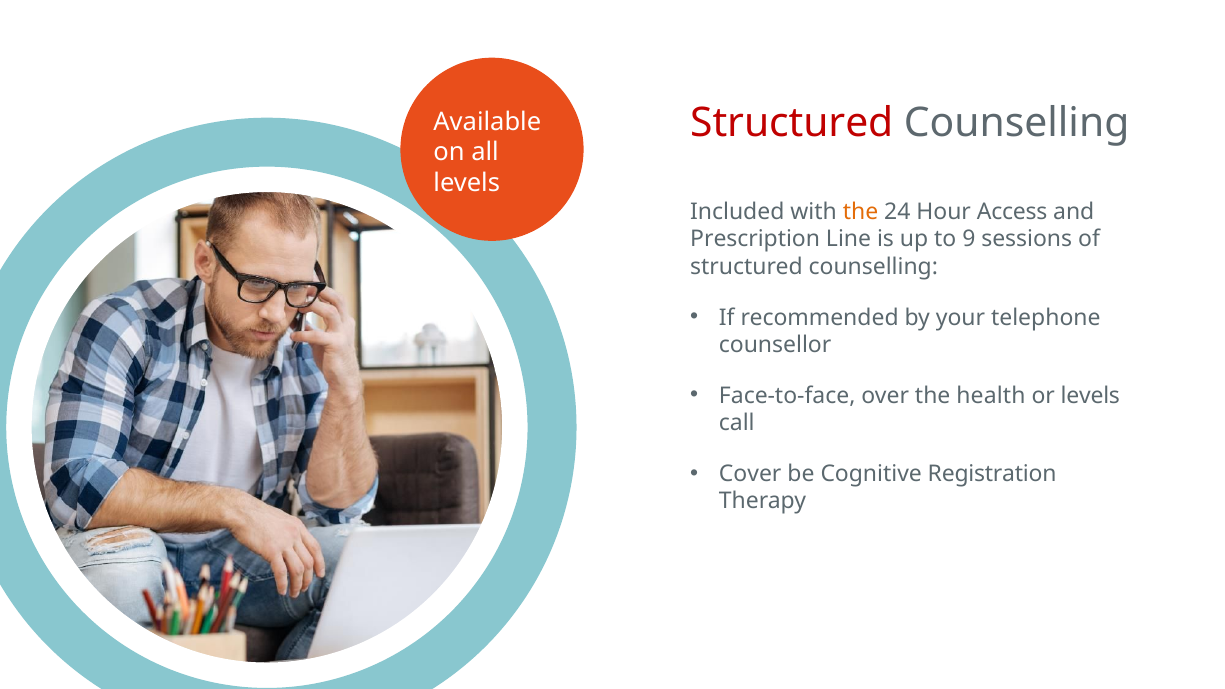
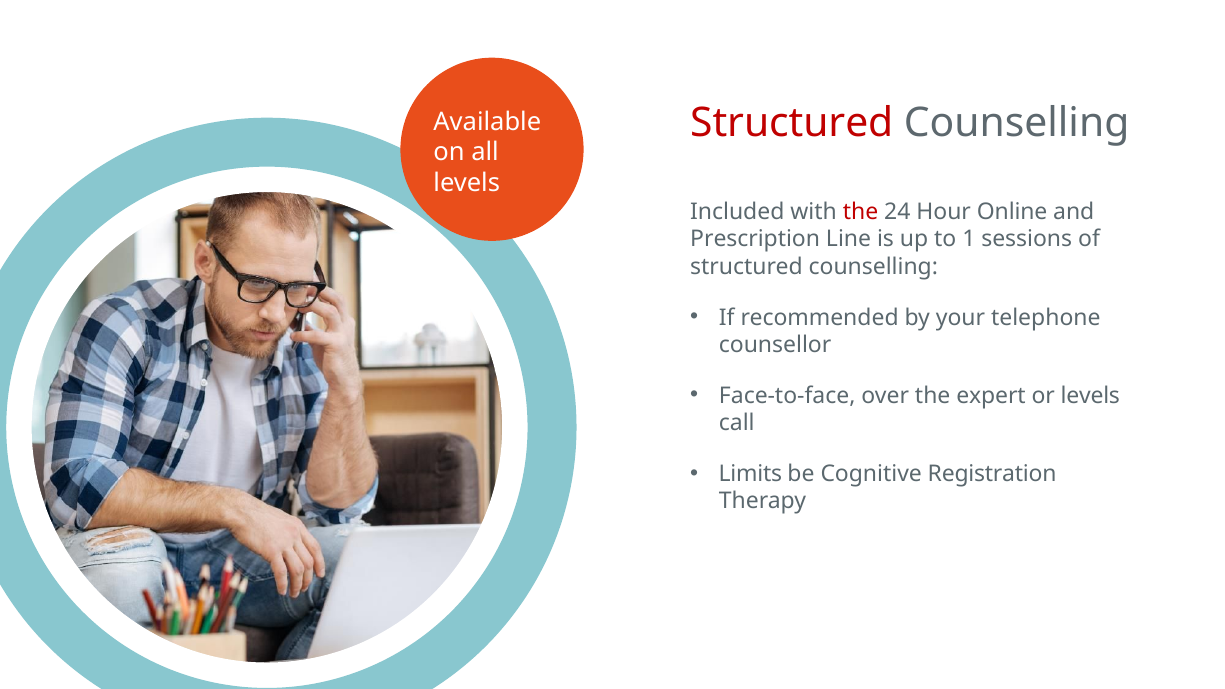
the colour: orange -> red (861, 212)
Access: Access -> Online (1012, 212)
9: 9 -> 1 (969, 239)
health: health -> expert (991, 396)
Cover: Cover -> Limits (750, 474)
